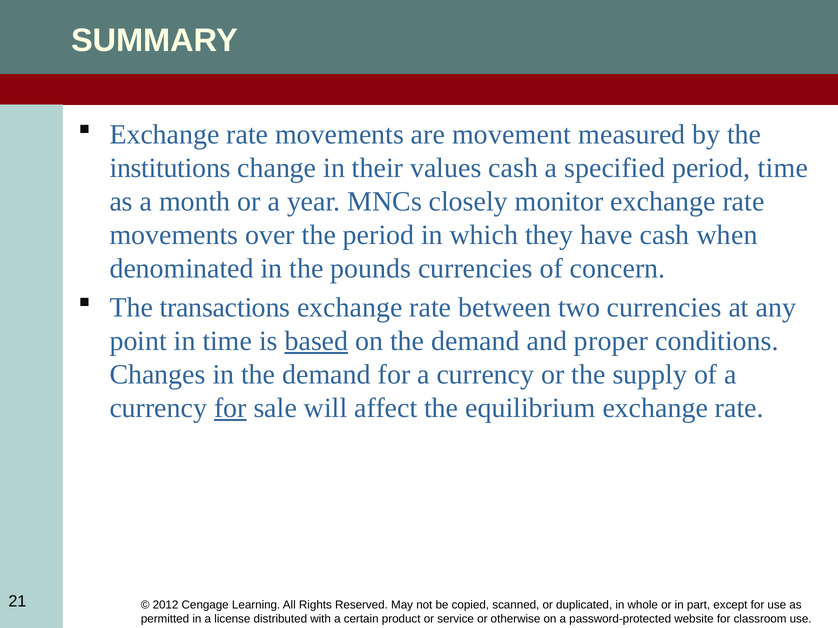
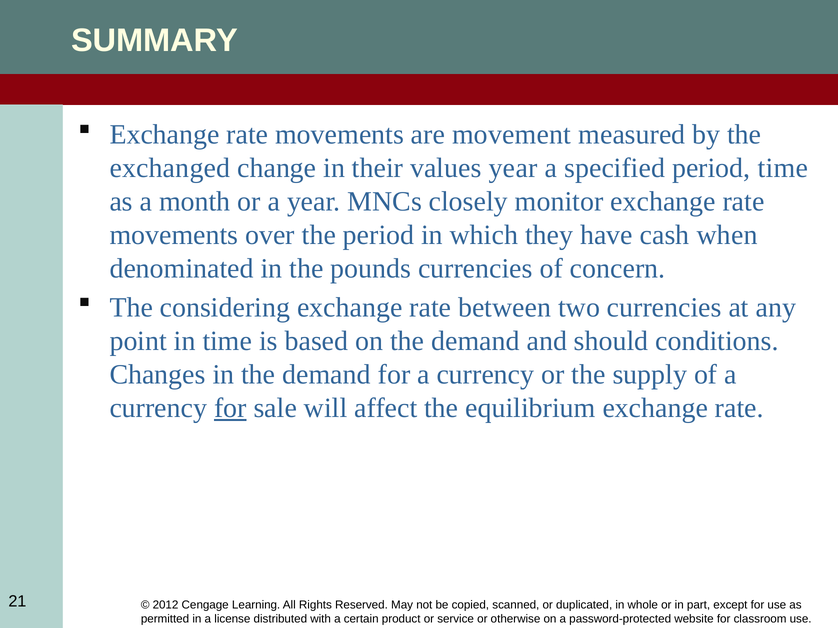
institutions: institutions -> exchanged (170, 168)
values cash: cash -> year (513, 168)
transactions: transactions -> considering (225, 308)
based underline: present -> none (316, 341)
proper: proper -> should (611, 341)
